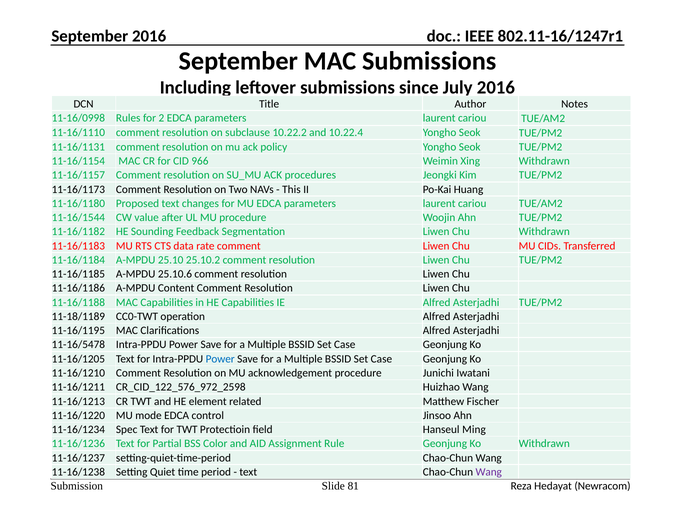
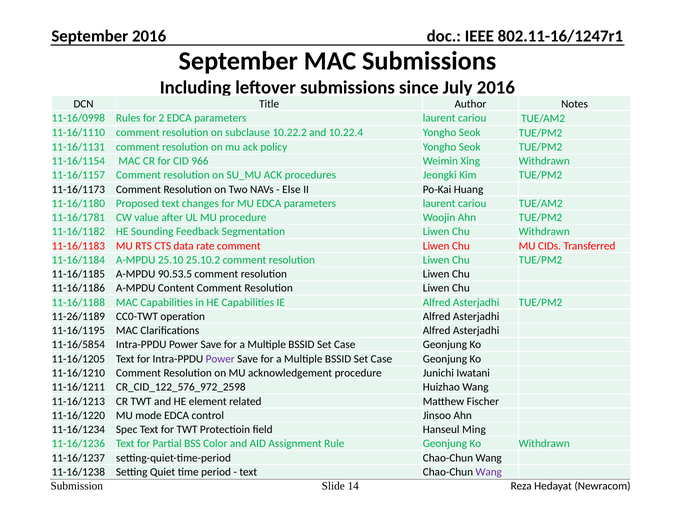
This: This -> Else (291, 189)
11-16/1544: 11-16/1544 -> 11-16/1781 (78, 217)
25.10.6: 25.10.6 -> 90.53.5 (175, 274)
11-18/1189: 11-18/1189 -> 11-26/1189 (78, 316)
11-16/5478: 11-16/5478 -> 11-16/5854 (78, 344)
Power colour: blue -> purple (220, 358)
81: 81 -> 14 (353, 486)
